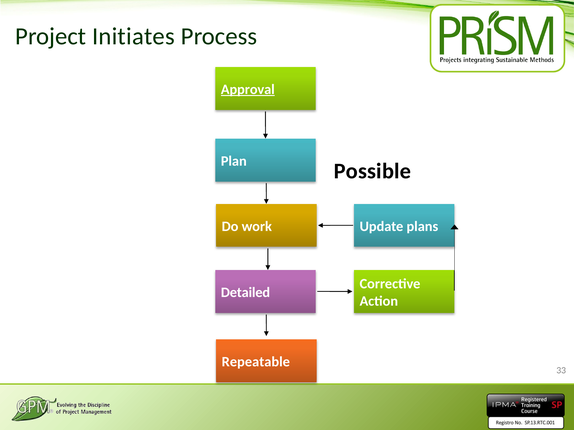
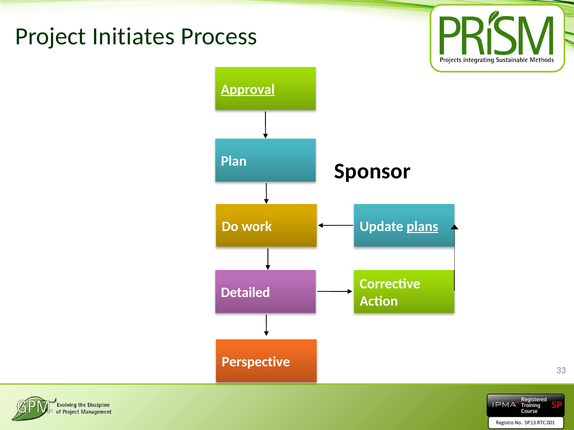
Possible: Possible -> Sponsor (372, 171)
plans underline: none -> present (422, 227)
Repeatable: Repeatable -> Perspective (256, 362)
